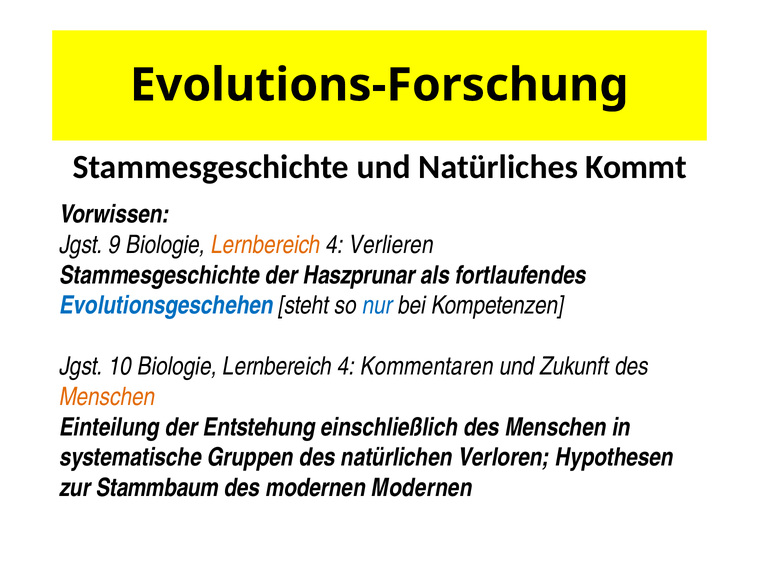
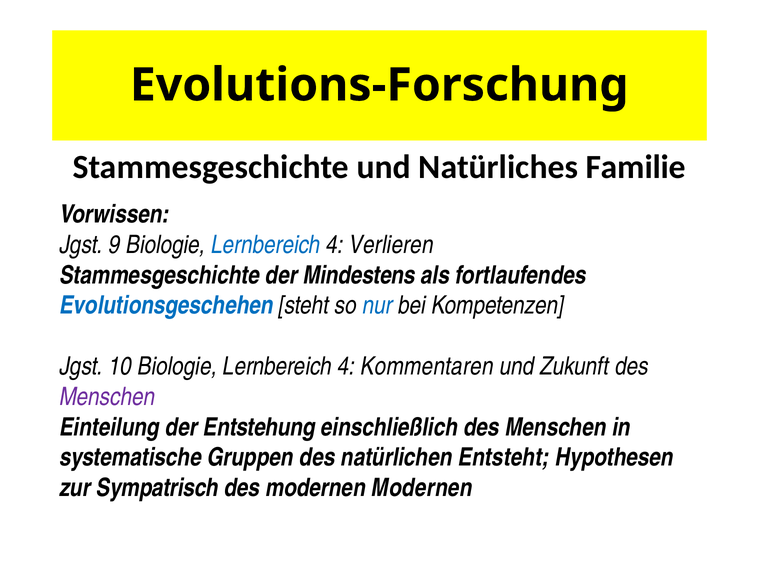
Kommt: Kommt -> Familie (636, 167)
Lernbereich colour: orange -> blue (266, 244)
Haszprunar: Haszprunar -> Mindestens (359, 275)
Menschen colour: orange -> purple (107, 396)
Verloren: Verloren -> Entsteht (504, 457)
Stammbaum: Stammbaum -> Sympatrisch (158, 487)
